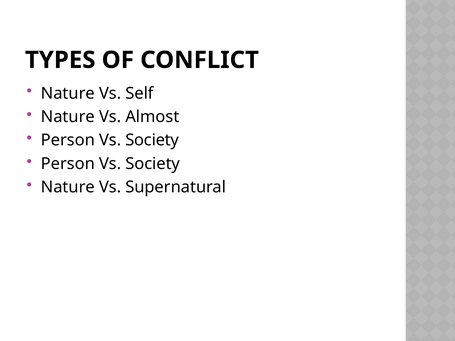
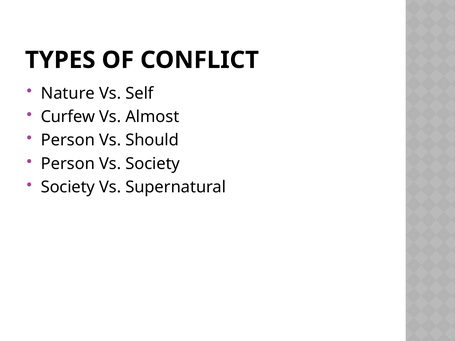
Nature: Nature -> Curfew (68, 117)
Society: Society -> Should (152, 140)
Nature: Nature -> Society (68, 187)
